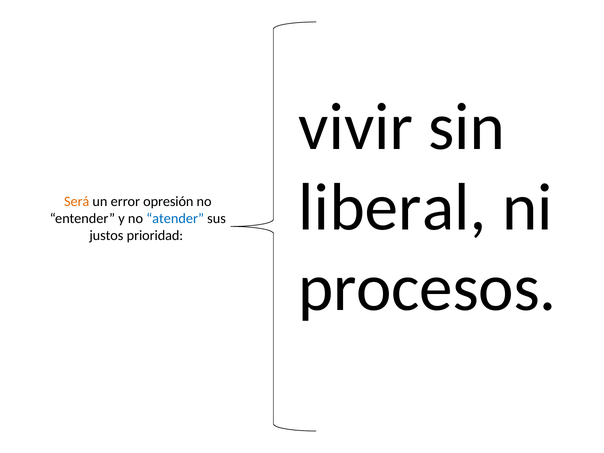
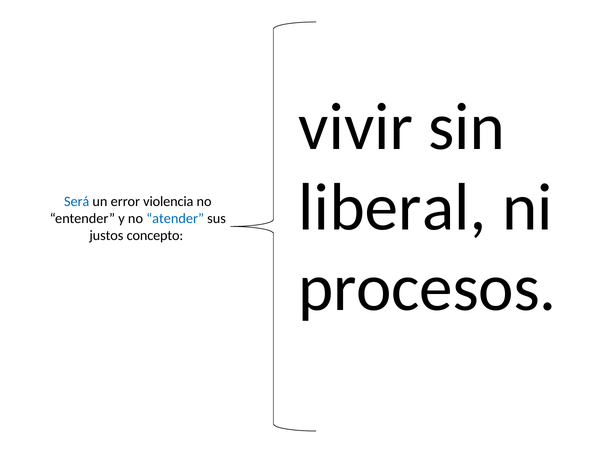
Será colour: orange -> blue (77, 202)
opresión: opresión -> violencia (168, 202)
prioridad: prioridad -> concepto (155, 236)
